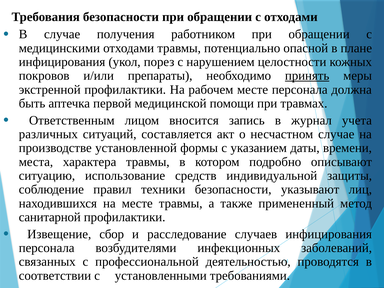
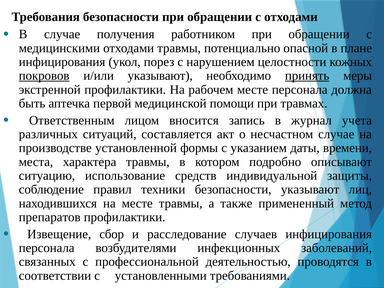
покровов underline: none -> present (44, 76)
и/или препараты: препараты -> указывают (160, 76)
санитарной: санитарной -> препаратов (50, 217)
